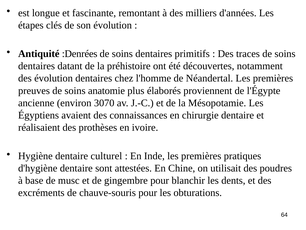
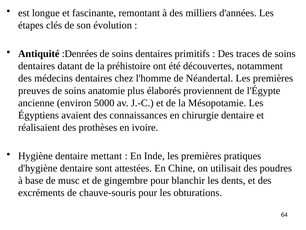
des évolution: évolution -> médecins (54, 78)
3070: 3070 -> 5000 (104, 103)
culturel: culturel -> mettant (106, 156)
